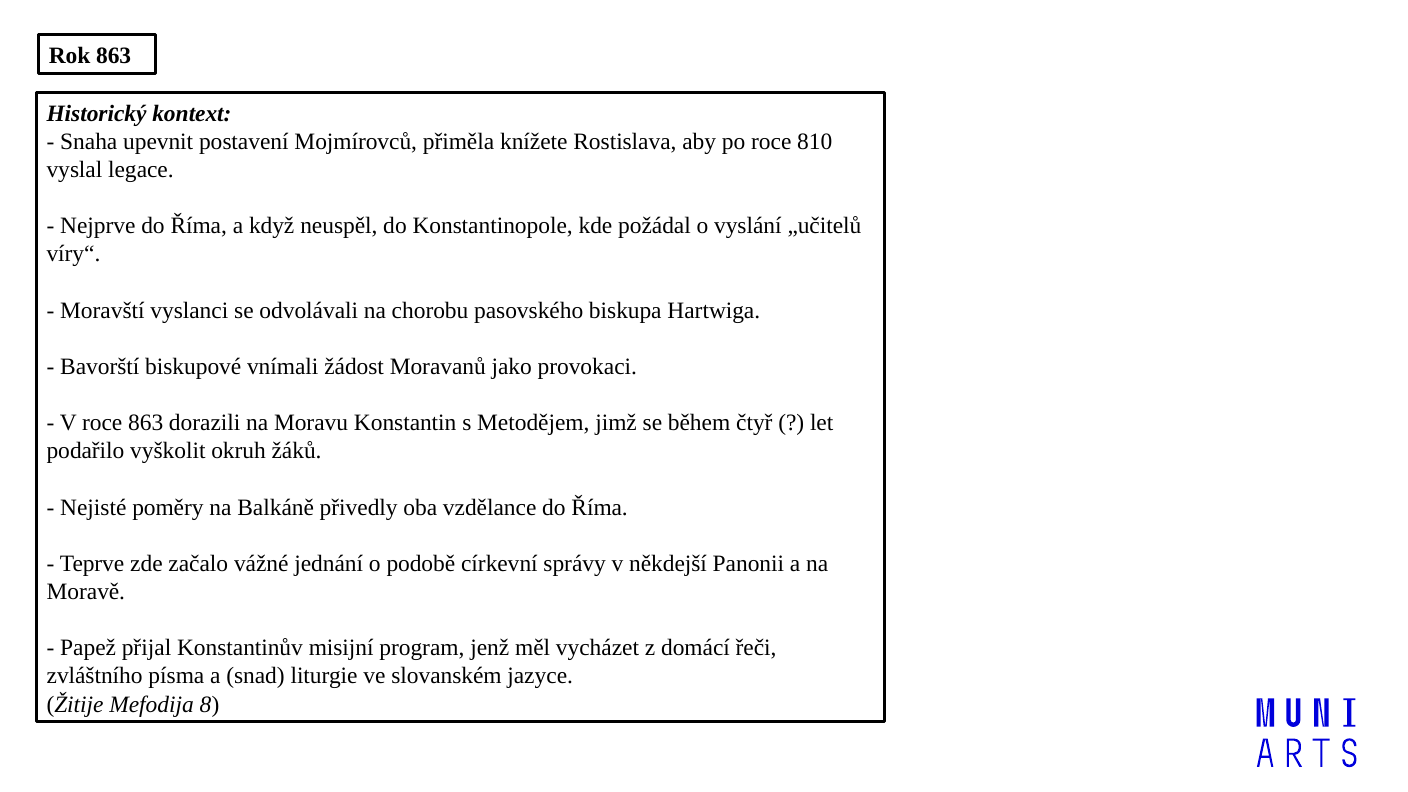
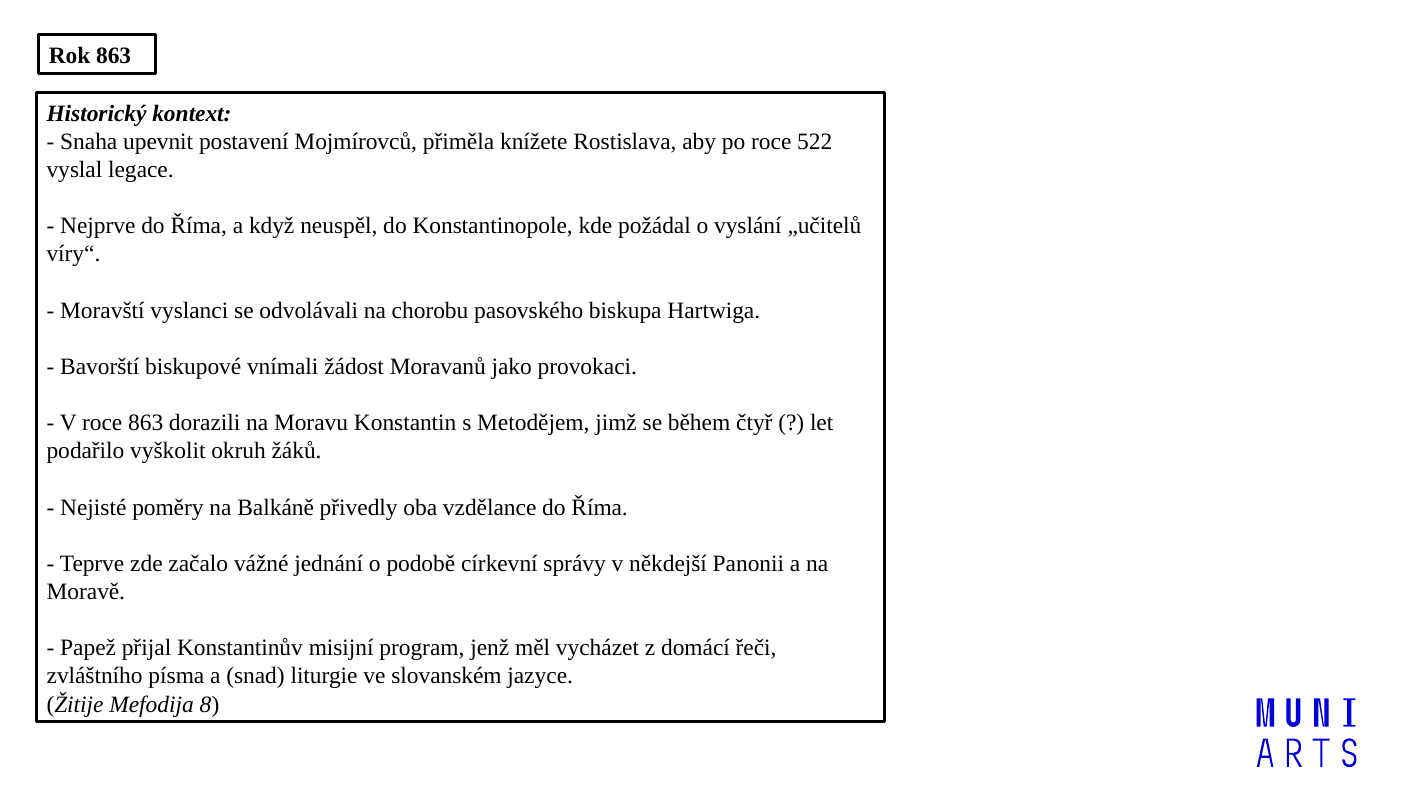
810: 810 -> 522 (815, 141)
